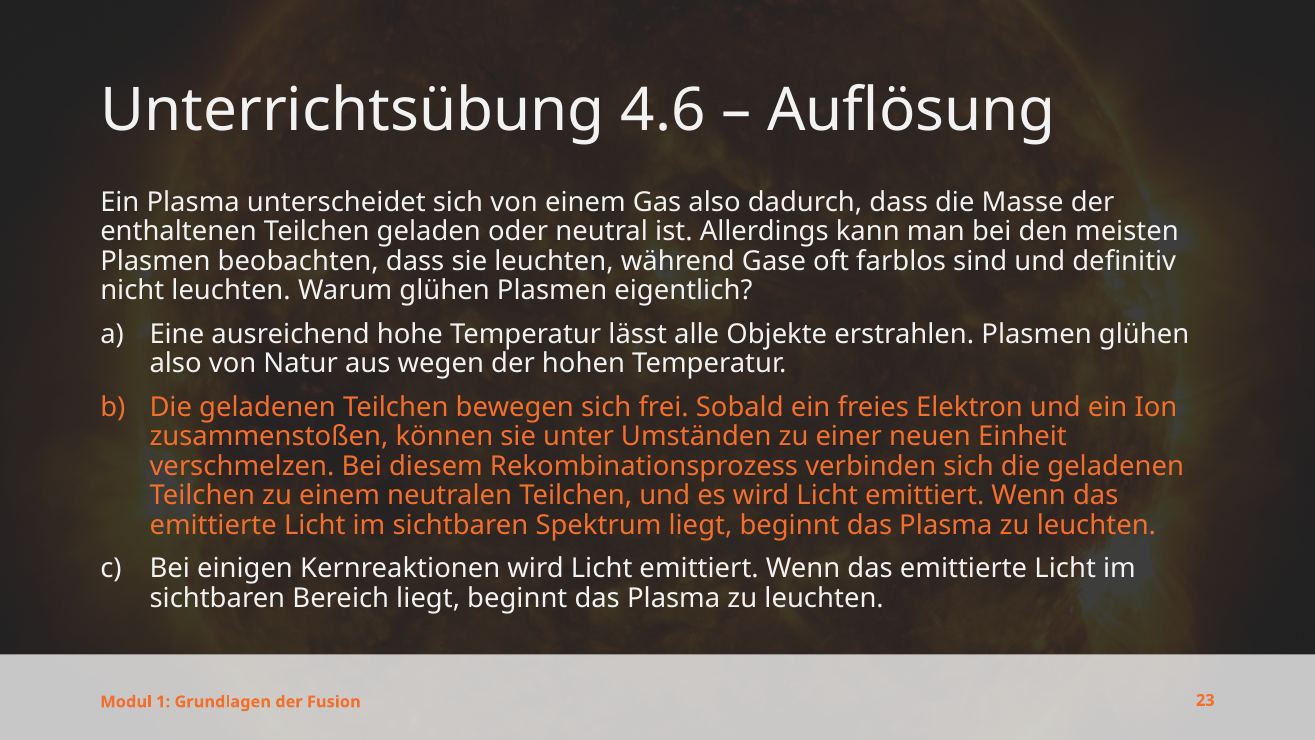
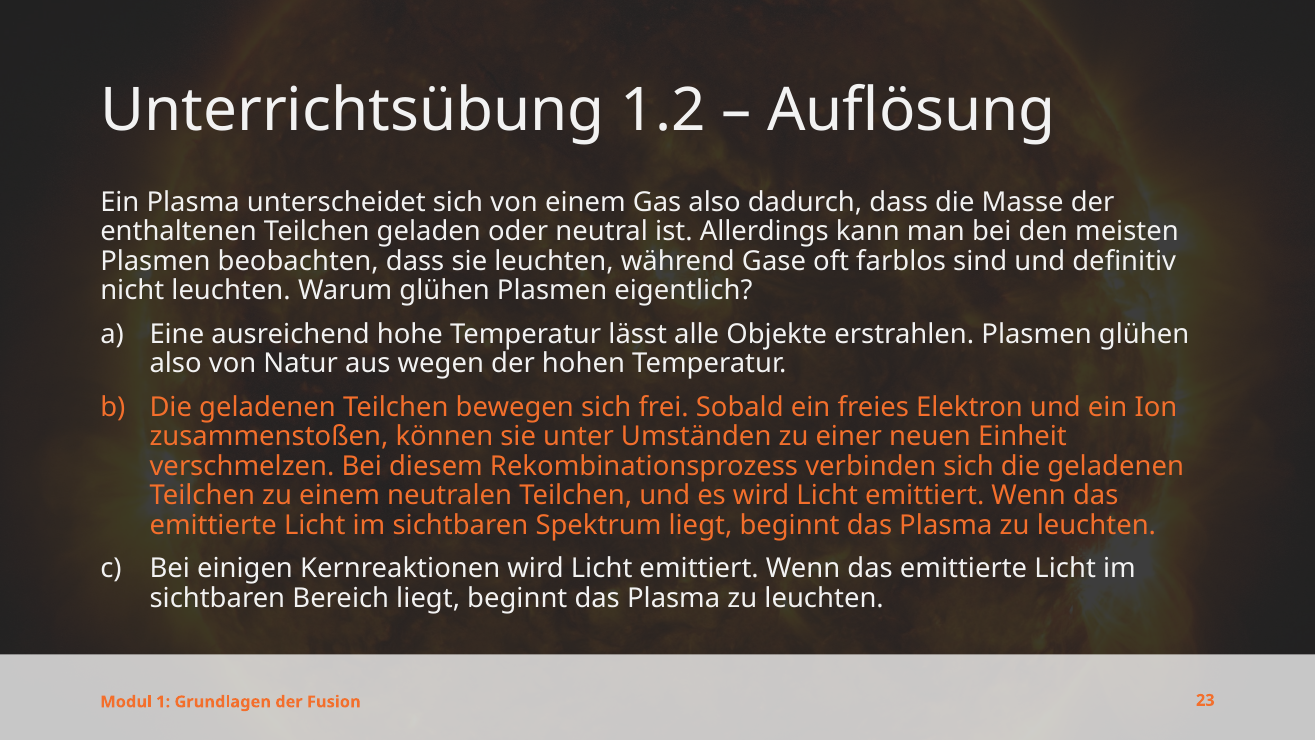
4.6: 4.6 -> 1.2 (663, 110)
